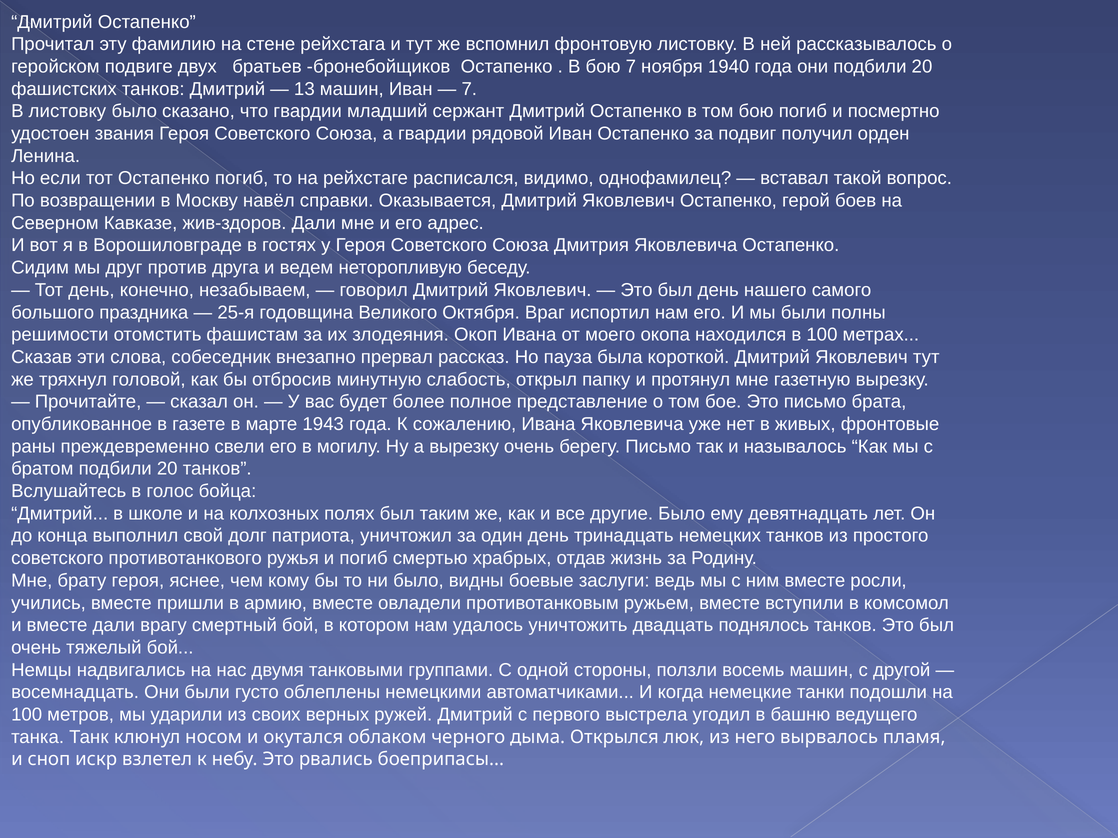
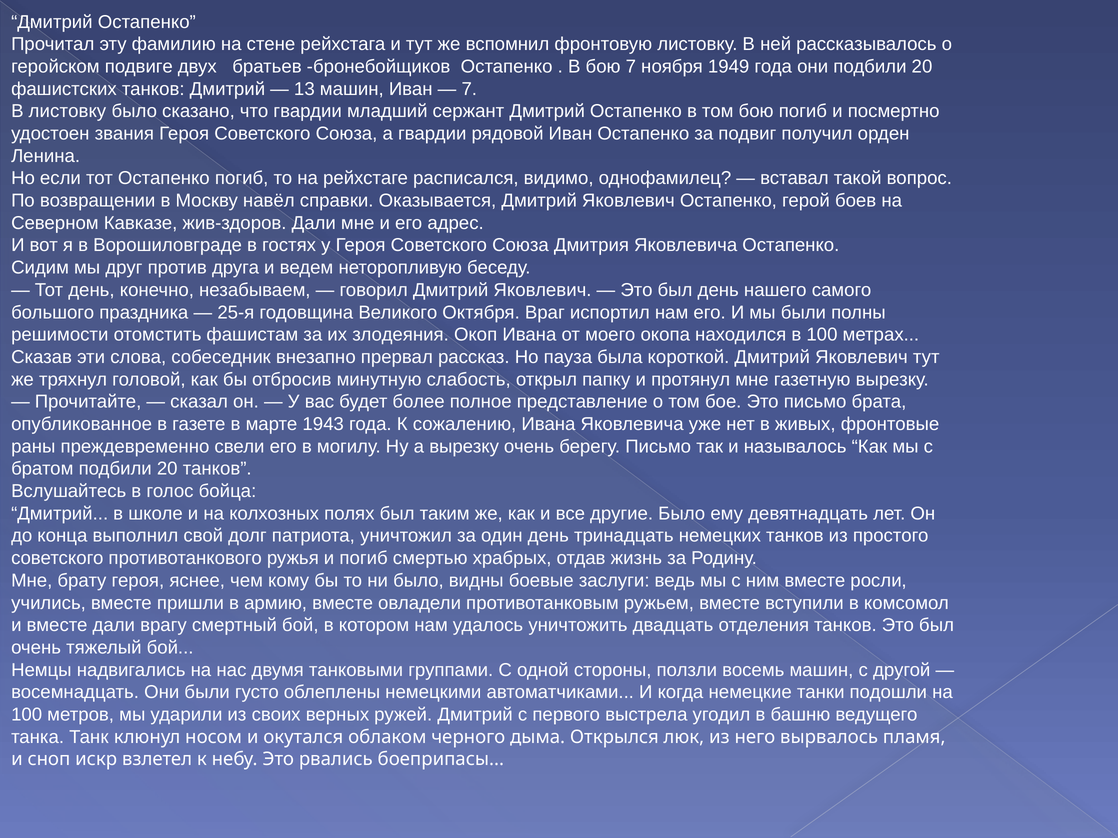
1940: 1940 -> 1949 (729, 67)
поднялось: поднялось -> отделения (764, 626)
